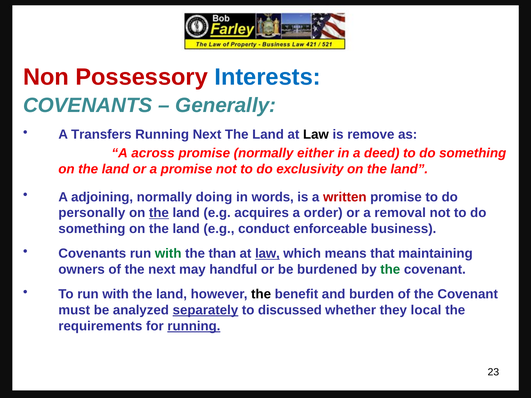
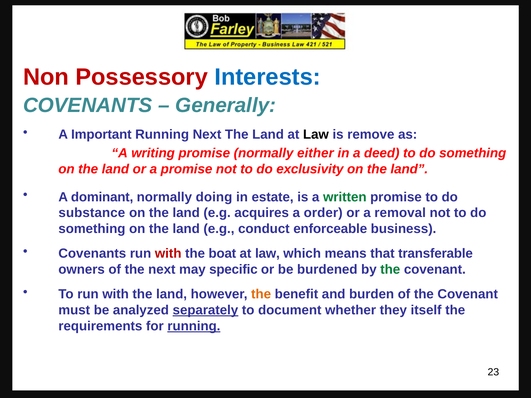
Transfers: Transfers -> Important (101, 135)
across: across -> writing (153, 153)
adjoining: adjoining -> dominant (102, 197)
words: words -> estate (273, 197)
written colour: red -> green (345, 197)
personally: personally -> substance (92, 213)
the underline: present -> none (159, 213)
with colour: green -> red (168, 254)
than: than -> boat (222, 254)
law underline: present -> none (267, 254)
maintaining: maintaining -> transferable (436, 254)
handful: handful -> specific (233, 270)
the colour: black -> orange (261, 294)
discussed: discussed -> document (290, 310)
local: local -> itself (426, 310)
